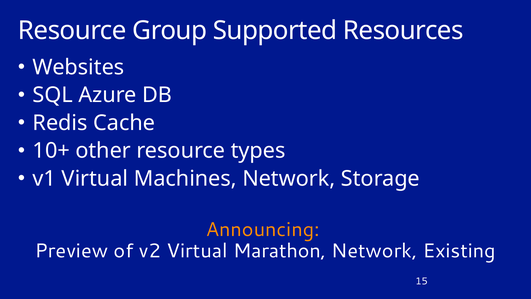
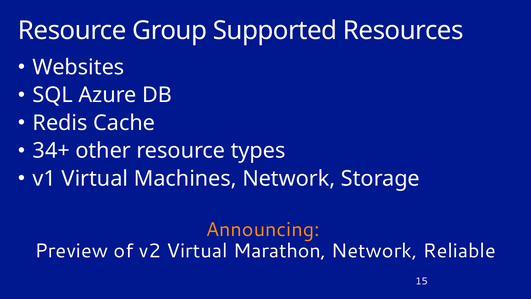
10+: 10+ -> 34+ (51, 151)
Existing: Existing -> Reliable (459, 251)
